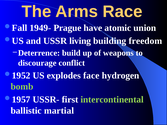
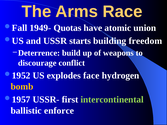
Prague: Prague -> Quotas (67, 28)
living: living -> starts (80, 41)
bomb colour: light green -> yellow (22, 87)
martial: martial -> enforce (59, 111)
